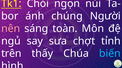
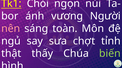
chúng: chúng -> vương (67, 16)
trên: trên -> thật (11, 54)
biến colour: light blue -> light green (110, 54)
